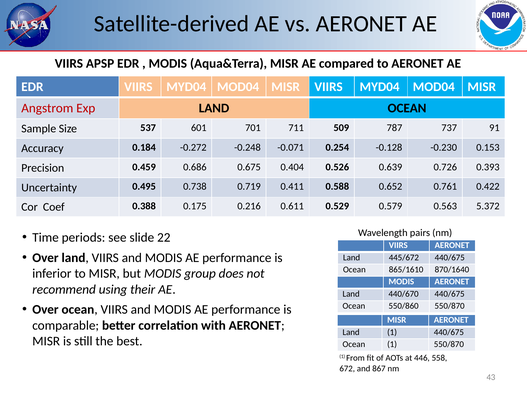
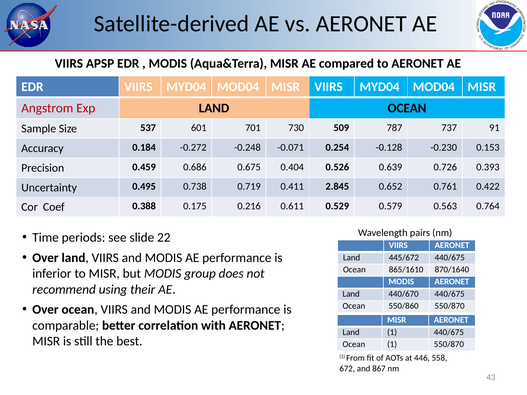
711: 711 -> 730 (296, 128)
0.588: 0.588 -> 2.845 (337, 187)
5.372: 5.372 -> 0.764 (488, 206)
